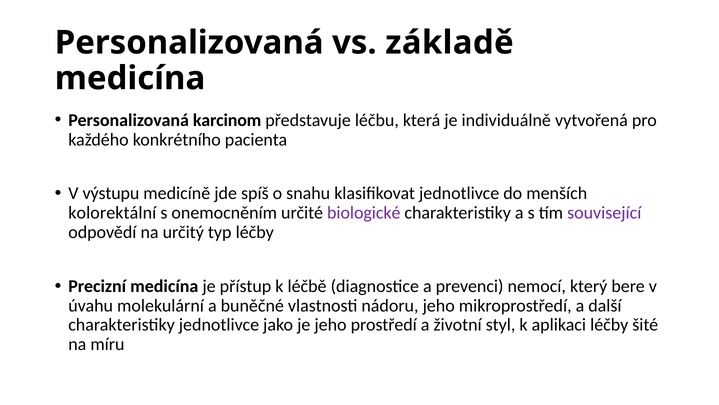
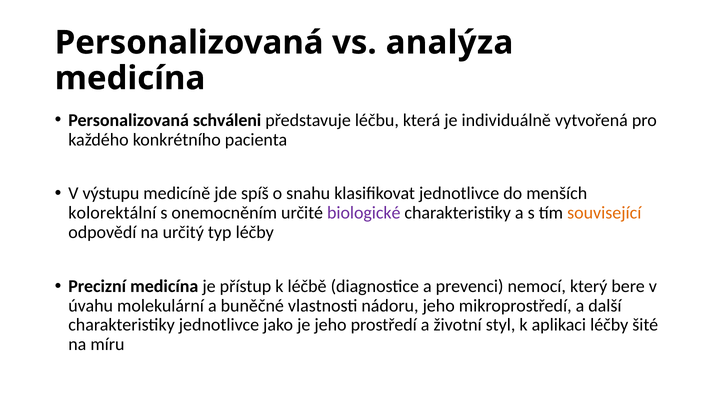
základě: základě -> analýza (449, 43)
karcinom: karcinom -> schváleni (227, 120)
související colour: purple -> orange (604, 213)
